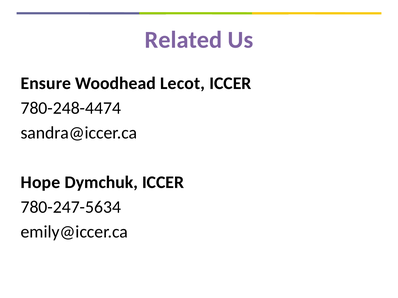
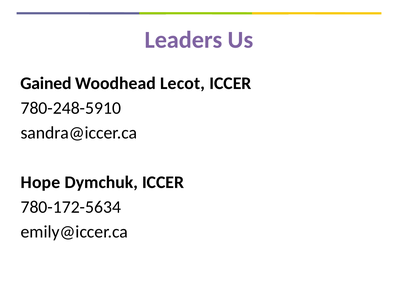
Related: Related -> Leaders (183, 40)
Ensure: Ensure -> Gained (46, 83)
780-248-4474: 780-248-4474 -> 780-248-5910 (71, 108)
780-247-5634: 780-247-5634 -> 780-172-5634 (71, 207)
